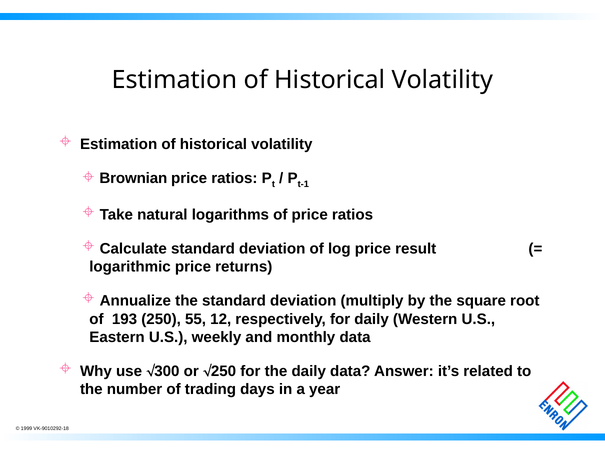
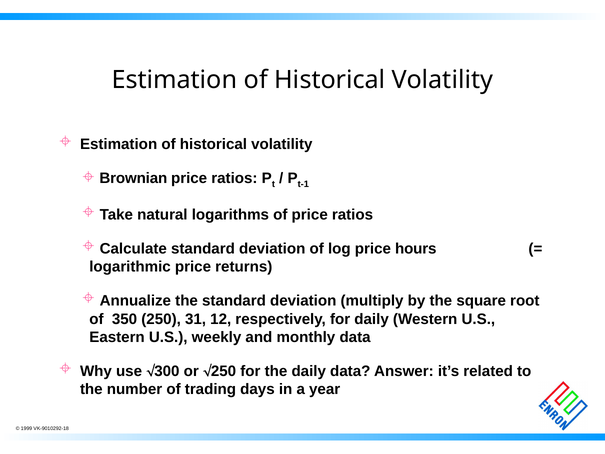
result: result -> hours (416, 249)
193: 193 -> 350 (125, 319)
55: 55 -> 31 (196, 319)
